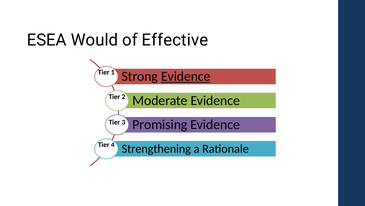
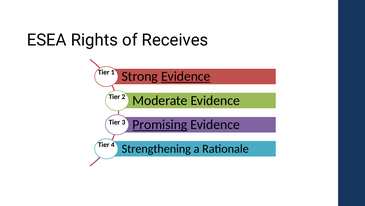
Would: Would -> Rights (94, 40)
Effective: Effective -> Receives (175, 40)
Promising underline: none -> present (160, 124)
